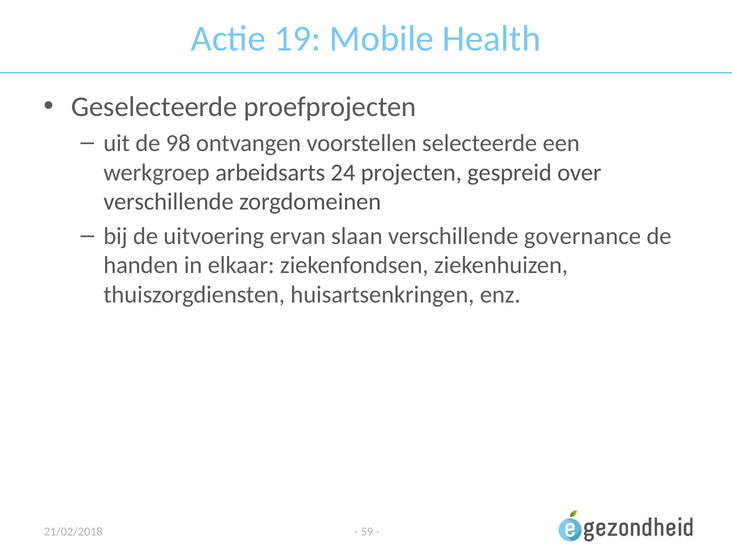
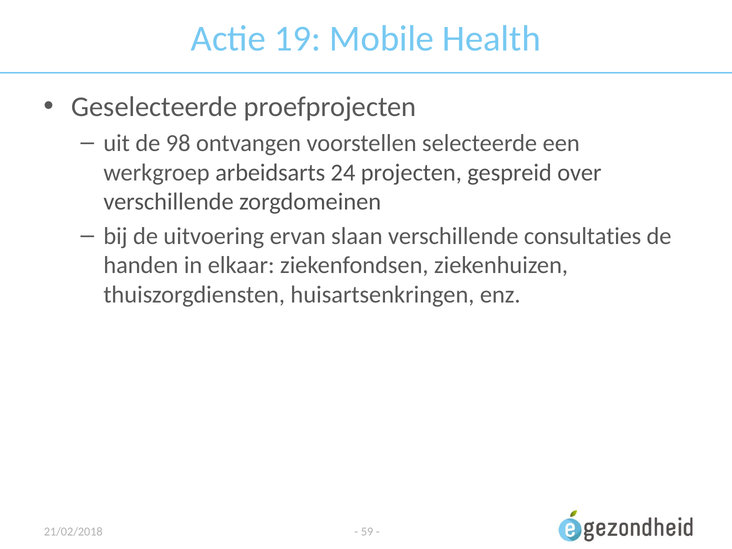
governance: governance -> consultaties (583, 236)
